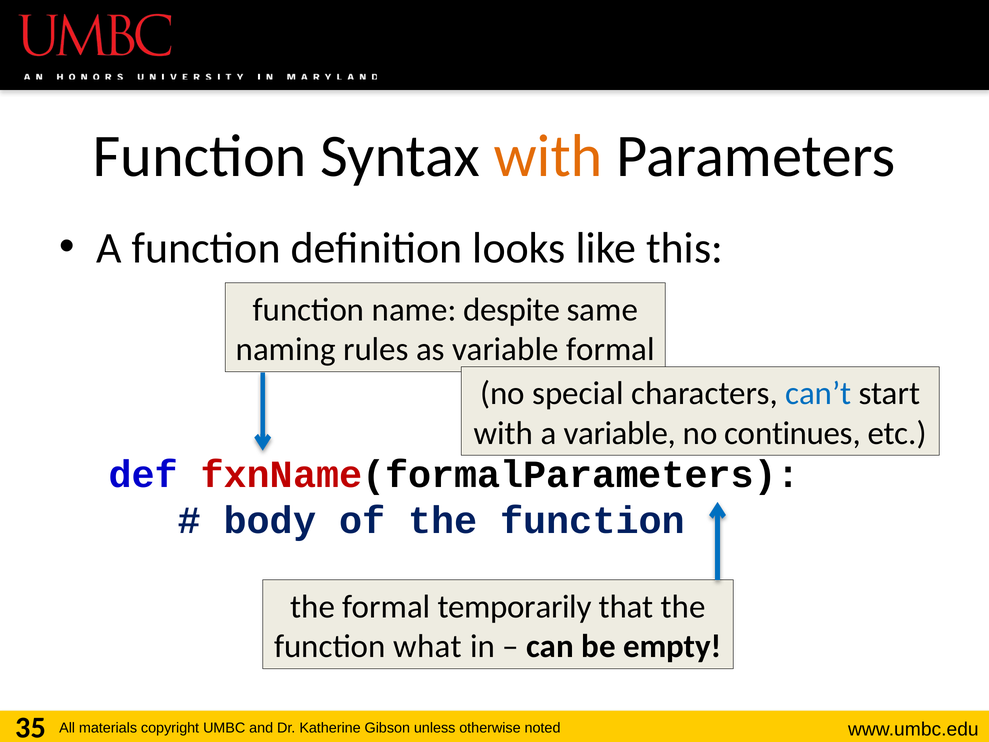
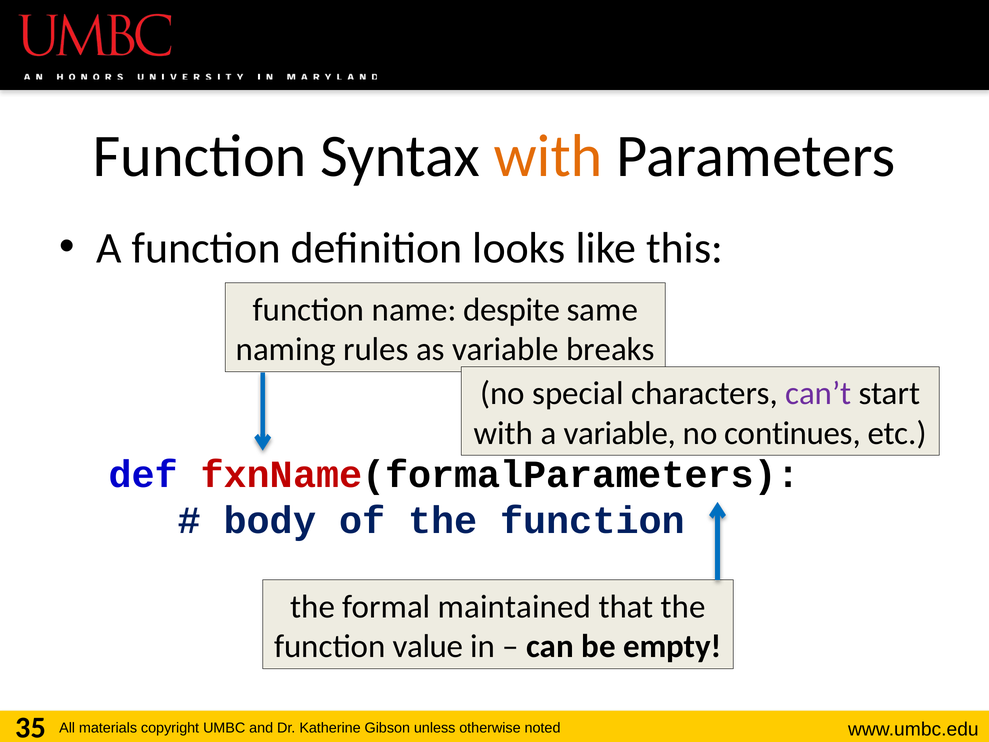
variable formal: formal -> breaks (610, 349)
can’t colour: blue -> purple (818, 393)
temporarily: temporarily -> maintained (514, 607)
what: what -> value (428, 646)
